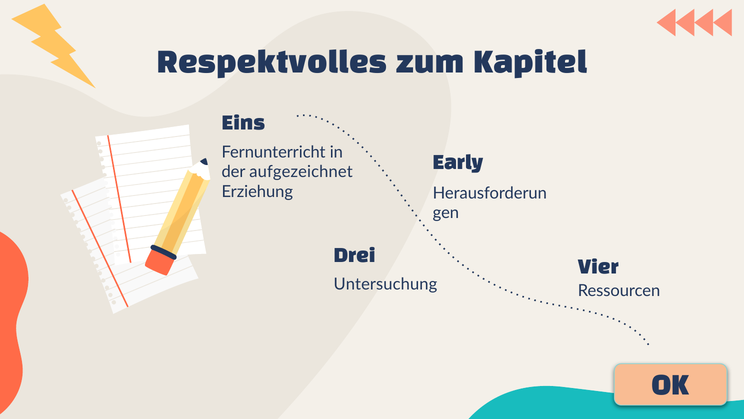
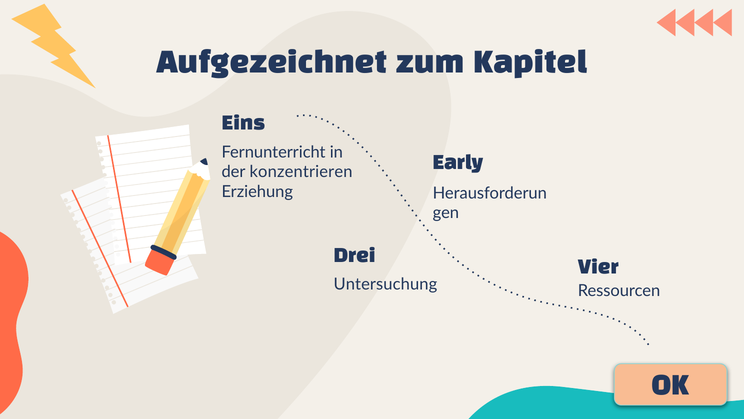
Respektvolles: Respektvolles -> Aufgezeichnet (272, 63)
aufgezeichnet: aufgezeichnet -> konzentrieren (301, 172)
